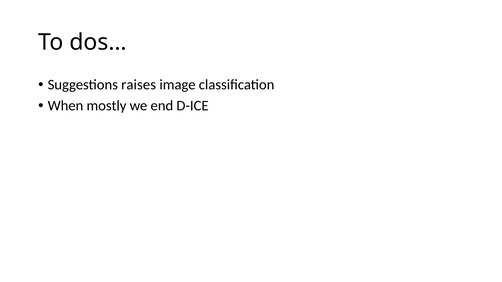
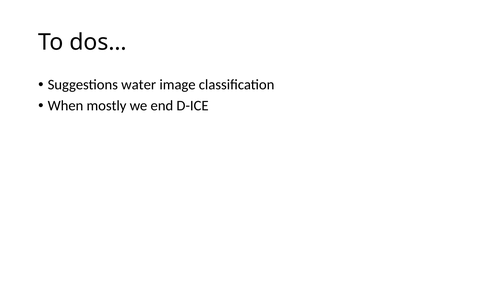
raises: raises -> water (139, 85)
